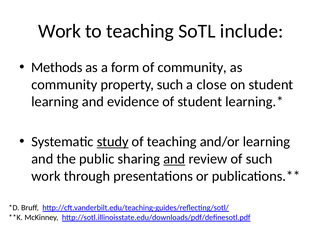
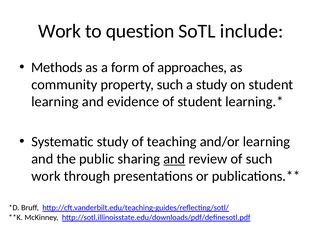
to teaching: teaching -> question (140, 31)
of community: community -> approaches (192, 68)
a close: close -> study (212, 85)
study underline: present -> none (113, 142)
